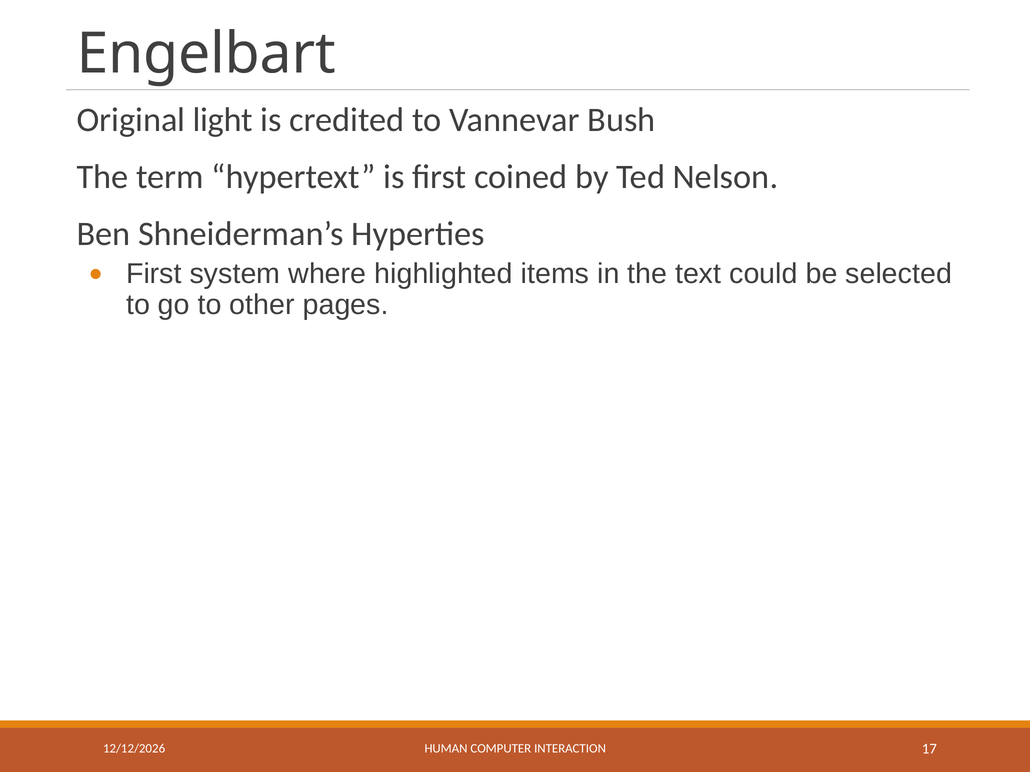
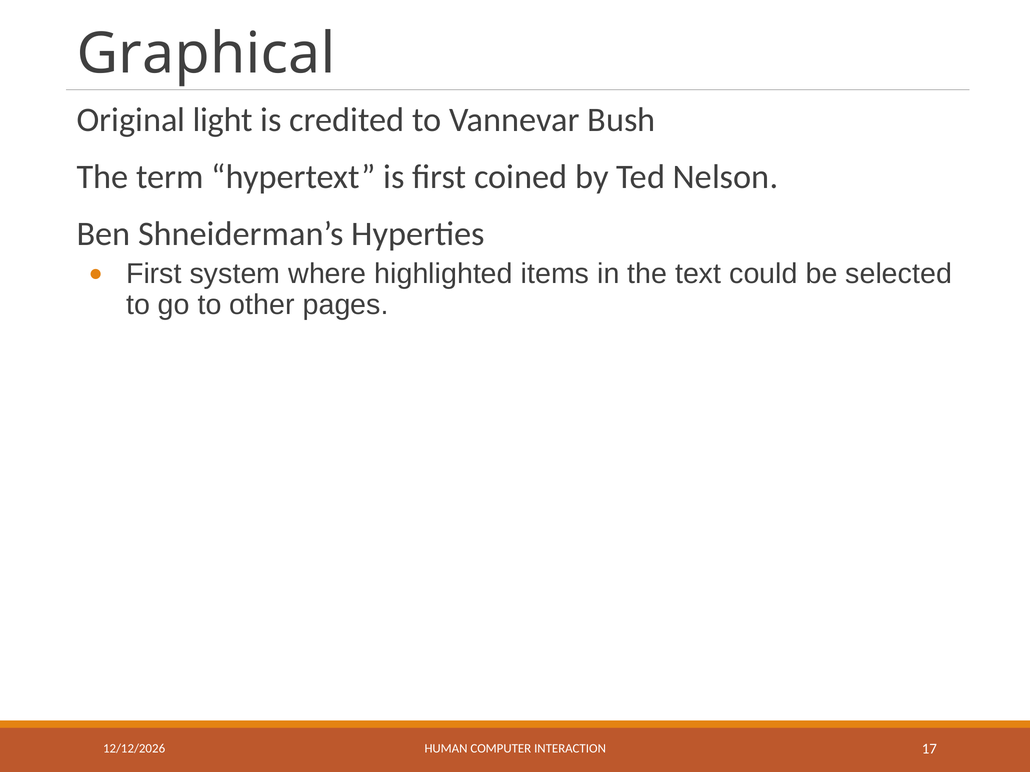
Engelbart: Engelbart -> Graphical (206, 54)
